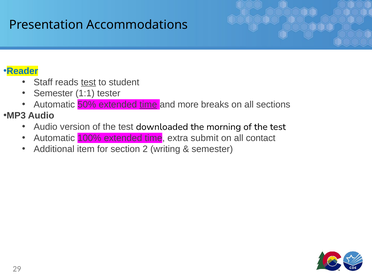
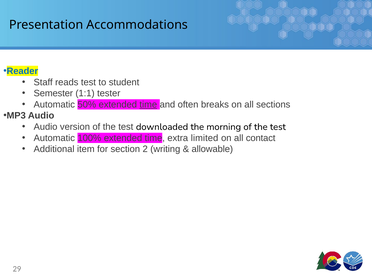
test underline: present -> none (88, 82)
more: more -> often (188, 105)
submit: submit -> limited (205, 138)
semester: semester -> allowable (212, 149)
